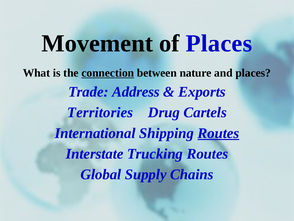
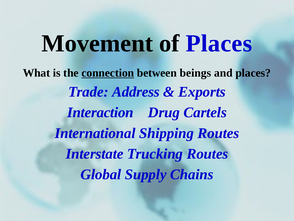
nature: nature -> beings (195, 73)
Territories: Territories -> Interaction (100, 112)
Routes underline: present -> none (218, 133)
